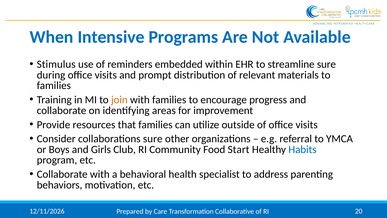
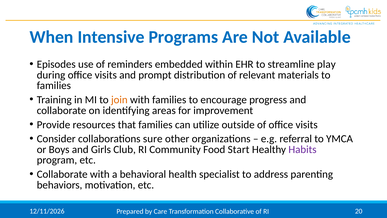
Stimulus: Stimulus -> Episodes (56, 64)
streamline sure: sure -> play (326, 64)
Habits colour: blue -> purple (302, 149)
